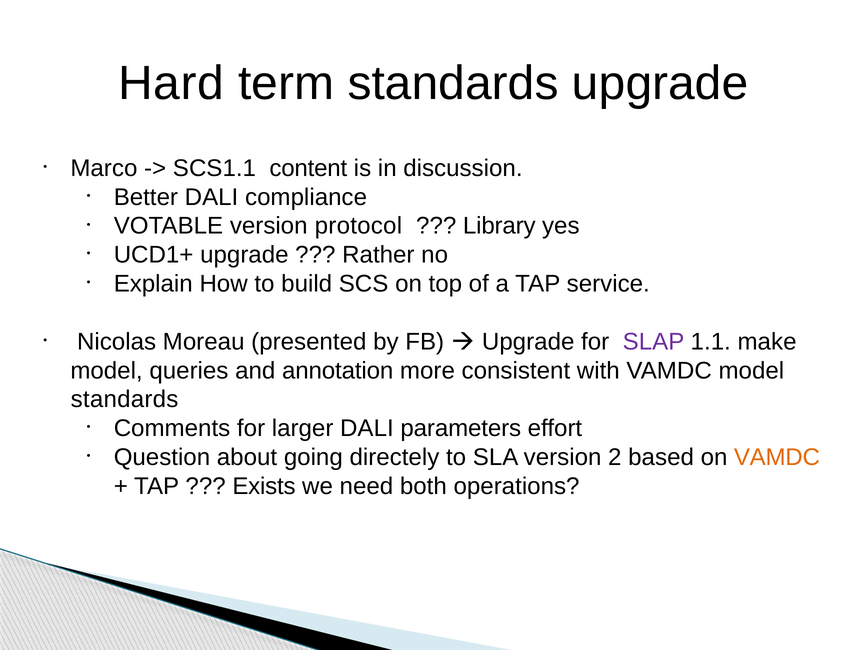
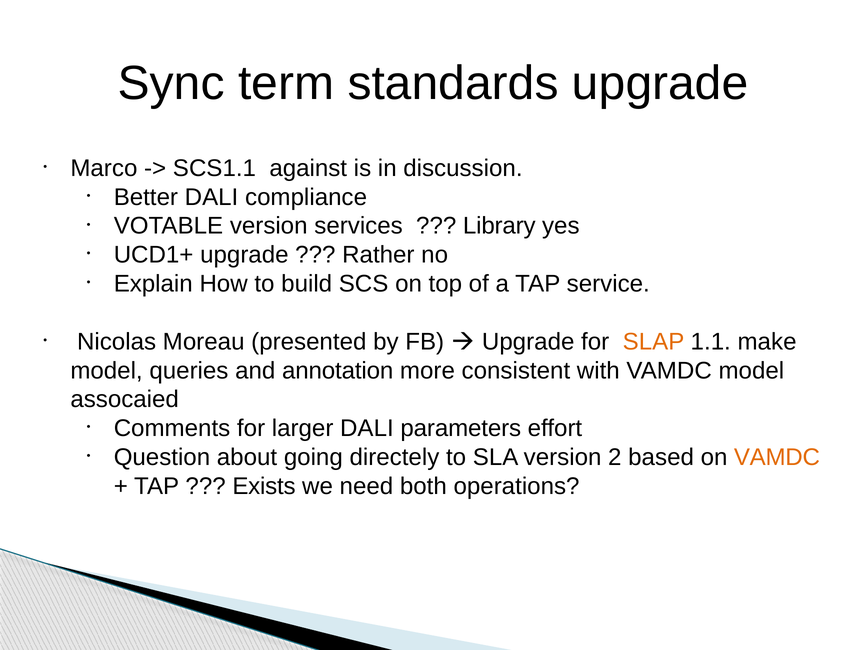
Hard: Hard -> Sync (171, 84)
content: content -> against (308, 168)
protocol: protocol -> services (359, 226)
SLAP colour: purple -> orange (654, 342)
standards: standards -> assocaied (125, 400)
